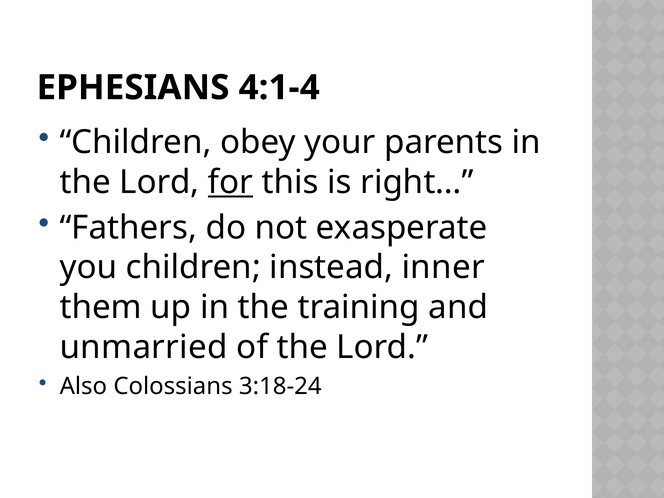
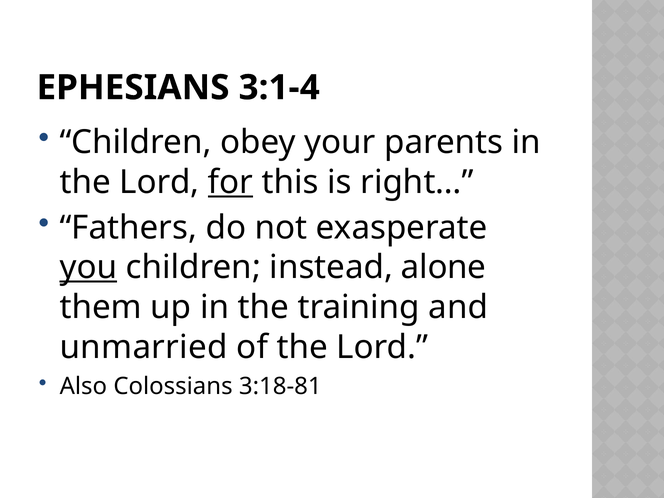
4:1-4: 4:1-4 -> 3:1-4 (279, 88)
you underline: none -> present (88, 267)
inner: inner -> alone (444, 267)
3:18-24: 3:18-24 -> 3:18-81 (280, 386)
